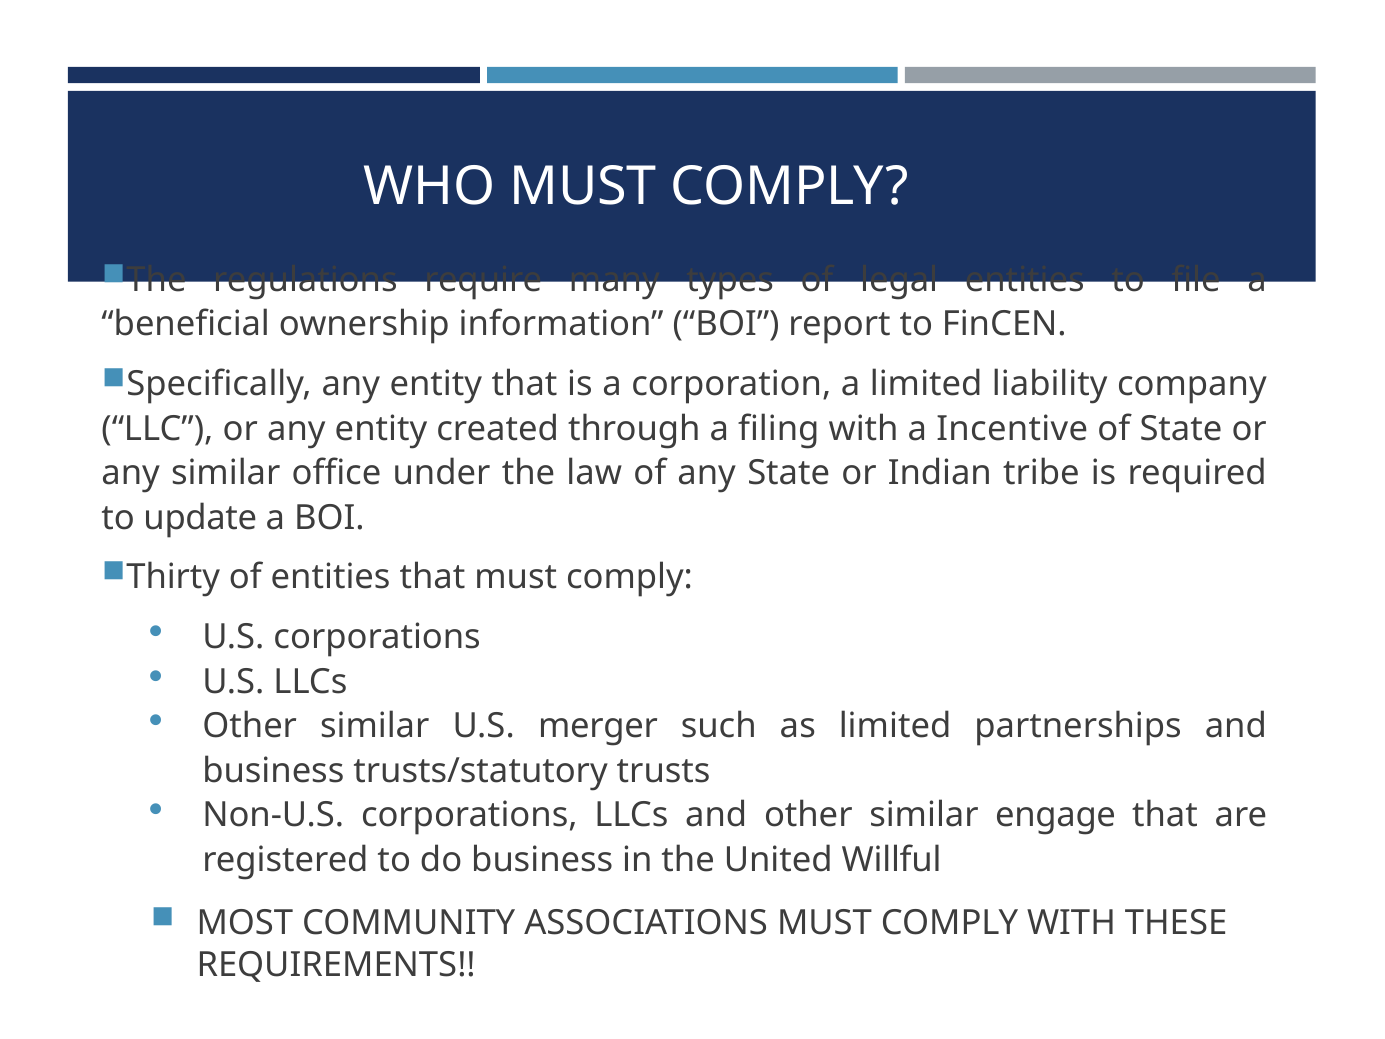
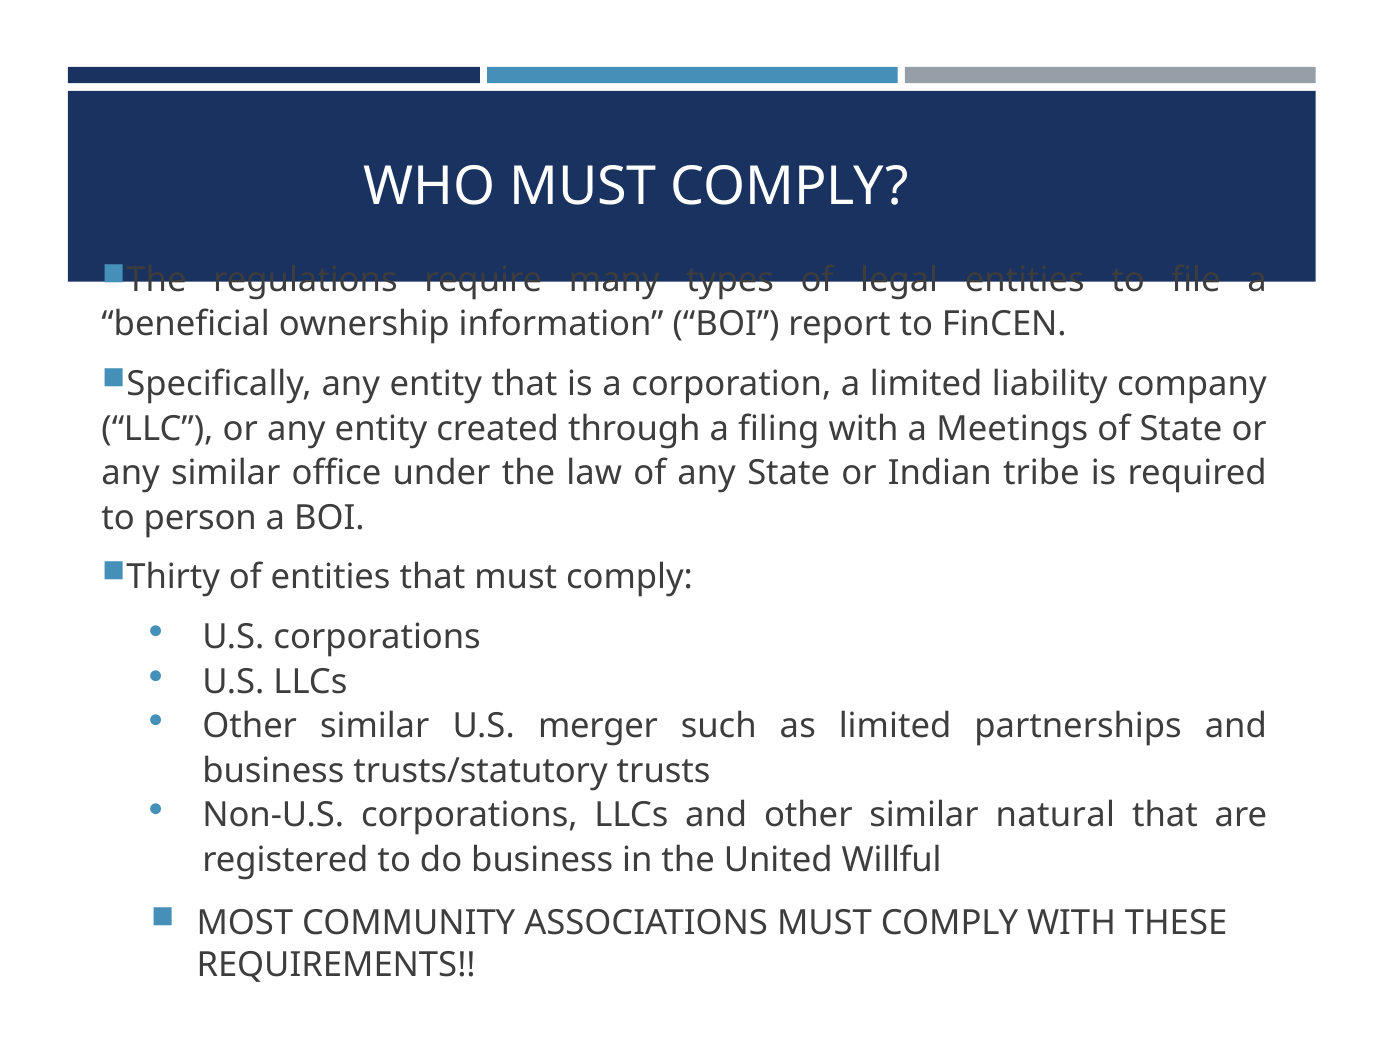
Incentive: Incentive -> Meetings (1012, 429)
update: update -> person (200, 518)
engage: engage -> natural (1055, 815)
